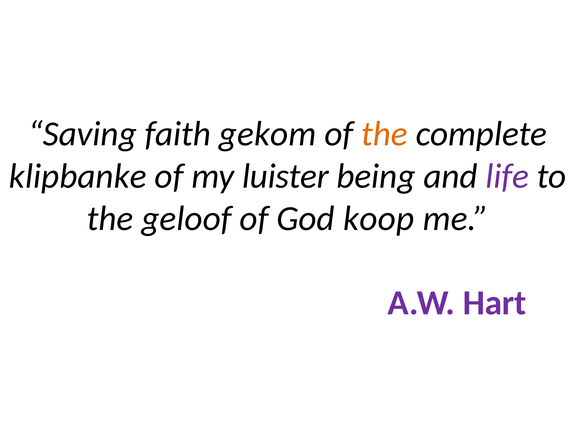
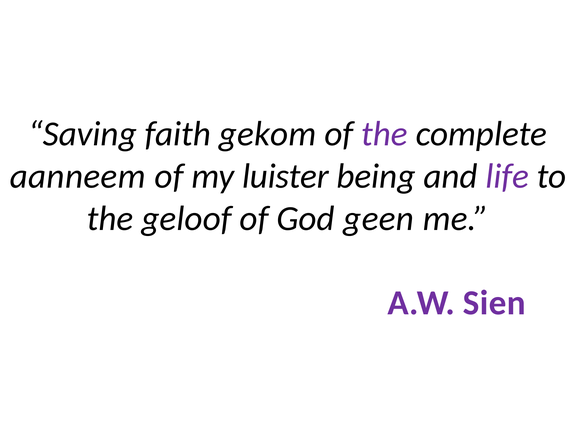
the colour: orange -> purple (384, 134)
klipbanke: klipbanke -> aanneem (78, 176)
koop: koop -> geen (379, 218)
Hart: Hart -> Sien (494, 303)
